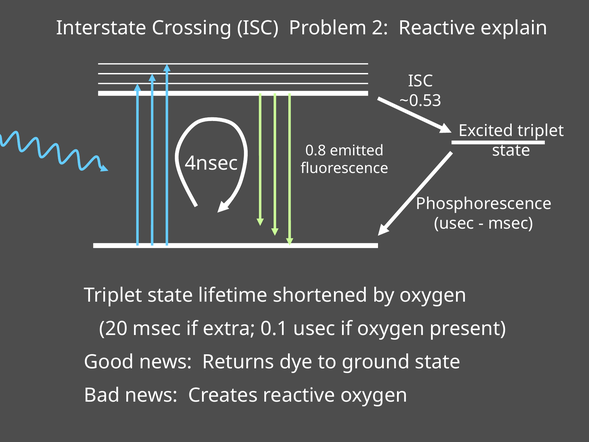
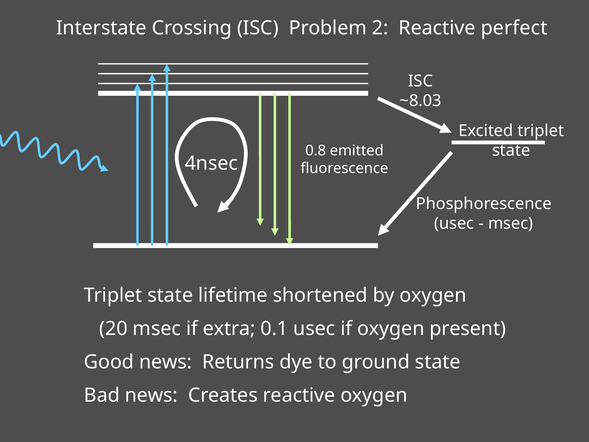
explain: explain -> perfect (514, 28)
~0.53: ~0.53 -> ~8.03 (421, 101)
